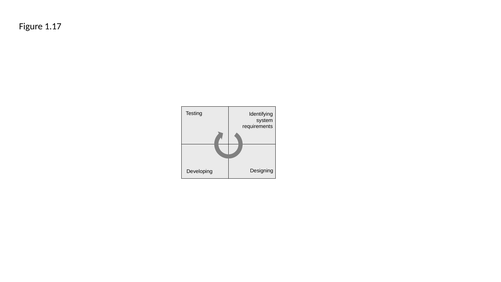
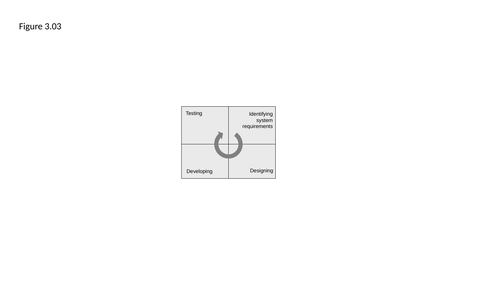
1.17: 1.17 -> 3.03 (53, 26)
